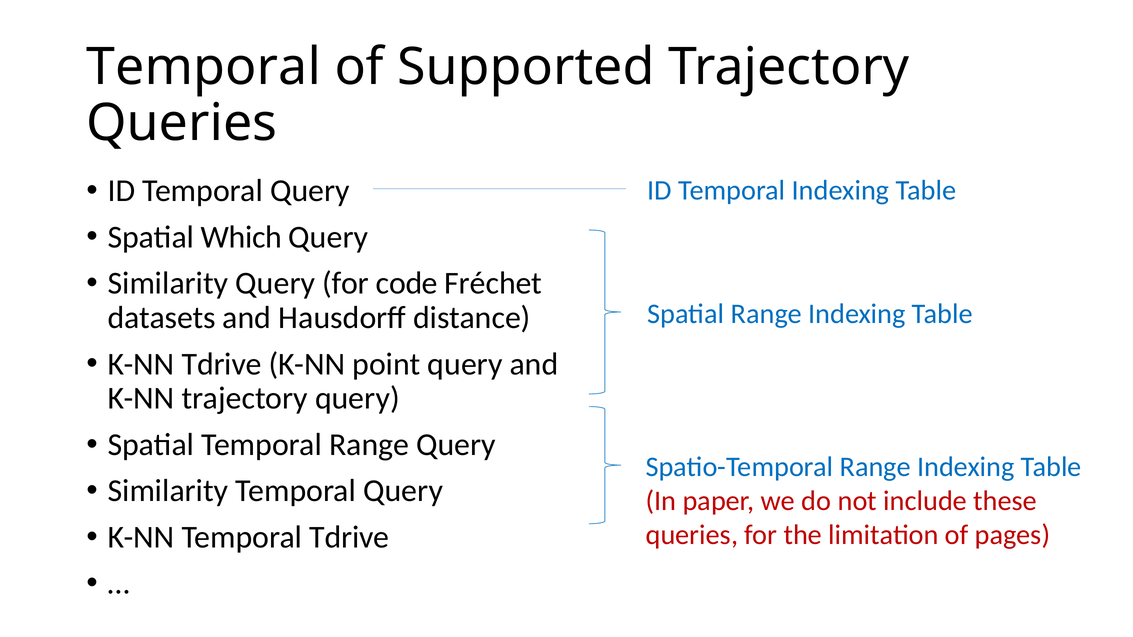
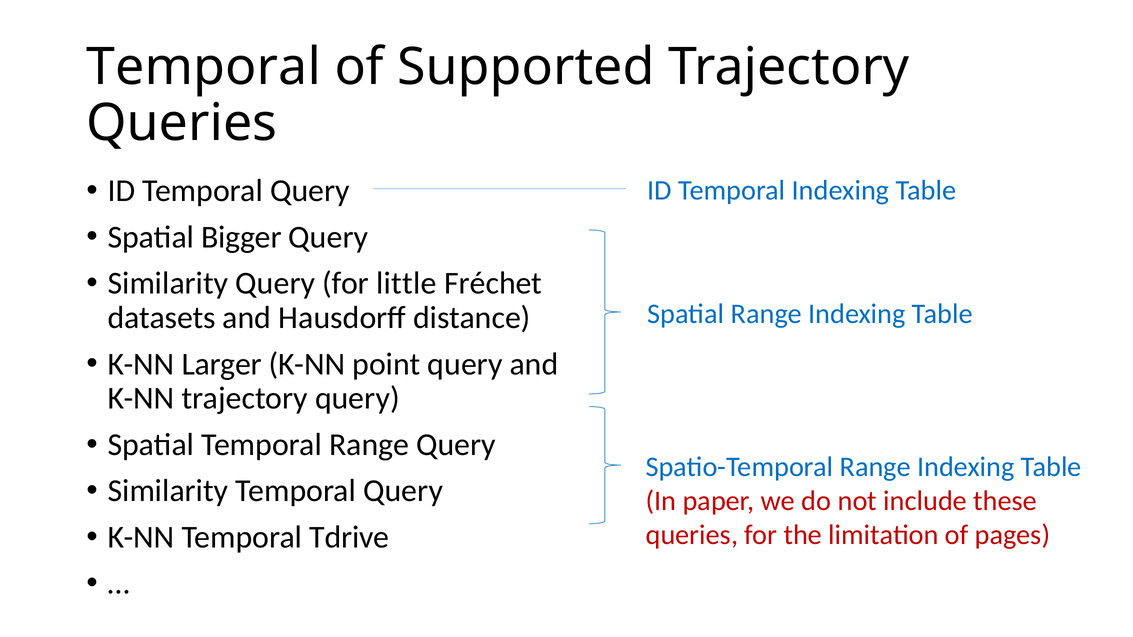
Which: Which -> Bigger (241, 237)
code: code -> little (407, 283)
K-NN Tdrive: Tdrive -> Larger (222, 364)
